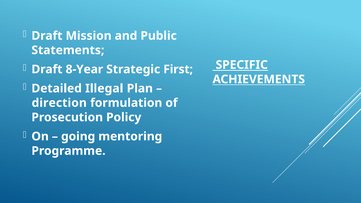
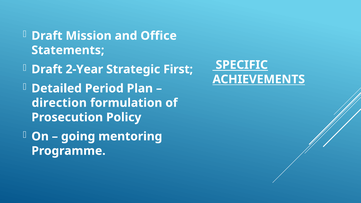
Public: Public -> Office (159, 36)
8-Year: 8-Year -> 2-Year (84, 69)
Illegal: Illegal -> Period (104, 88)
